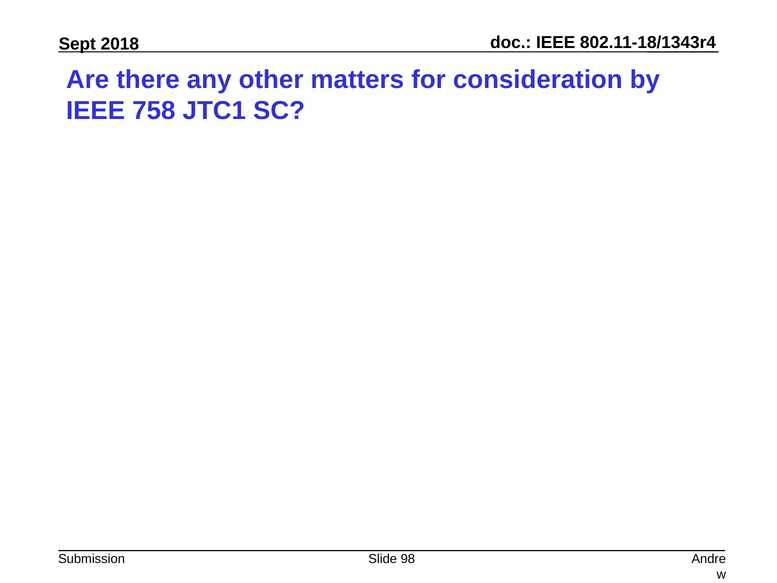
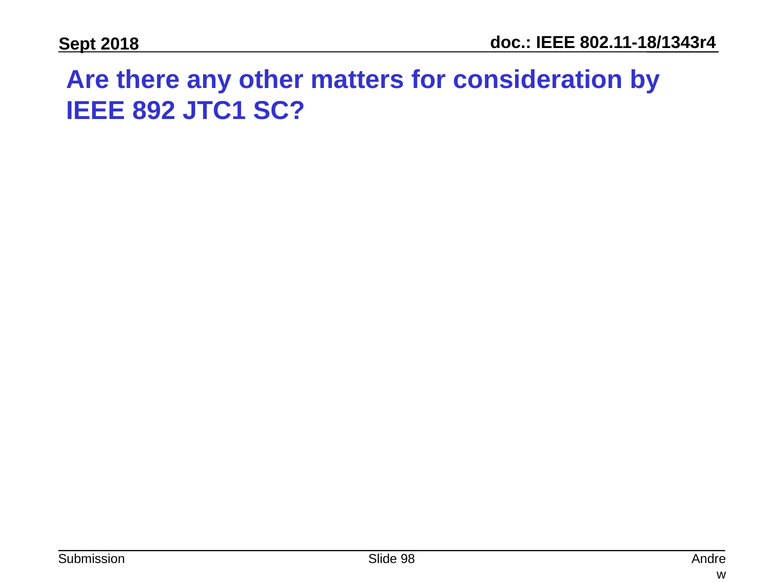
758: 758 -> 892 (154, 111)
